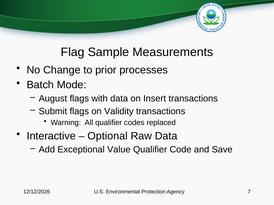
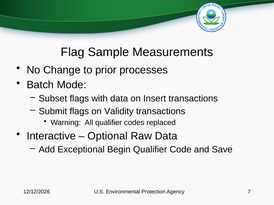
August: August -> Subset (53, 99)
Value: Value -> Begin (119, 150)
